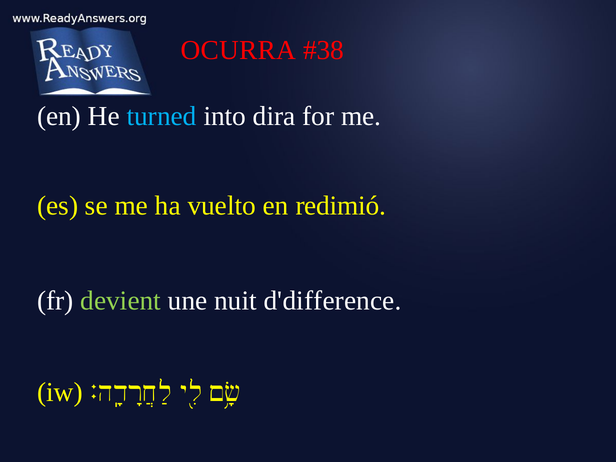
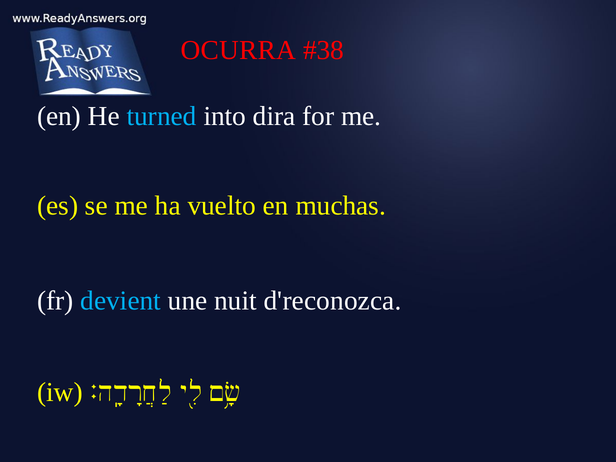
redimió: redimió -> muchas (341, 206)
devient colour: light green -> light blue (121, 301)
d'difference: d'difference -> d'reconozca (333, 301)
